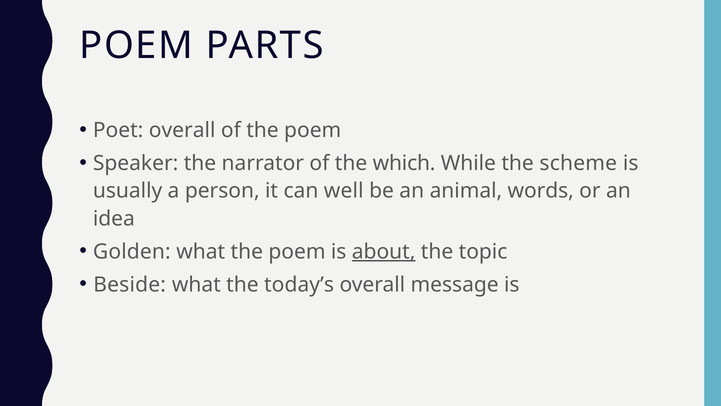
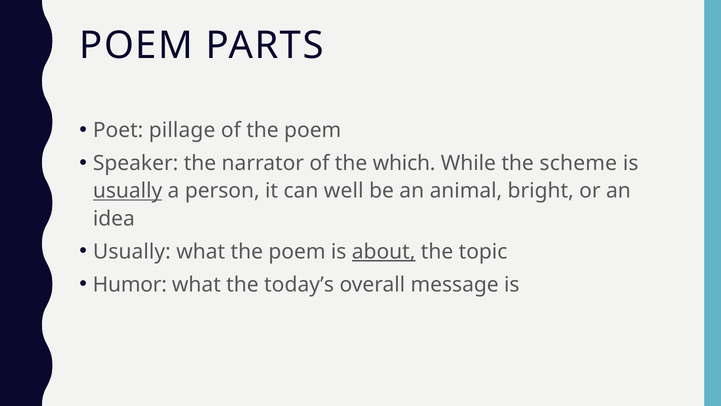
Poet overall: overall -> pillage (182, 130)
usually underline: none -> present (128, 191)
words: words -> bright (541, 191)
Golden: Golden -> Usually (132, 251)
Beside: Beside -> Humor (130, 284)
